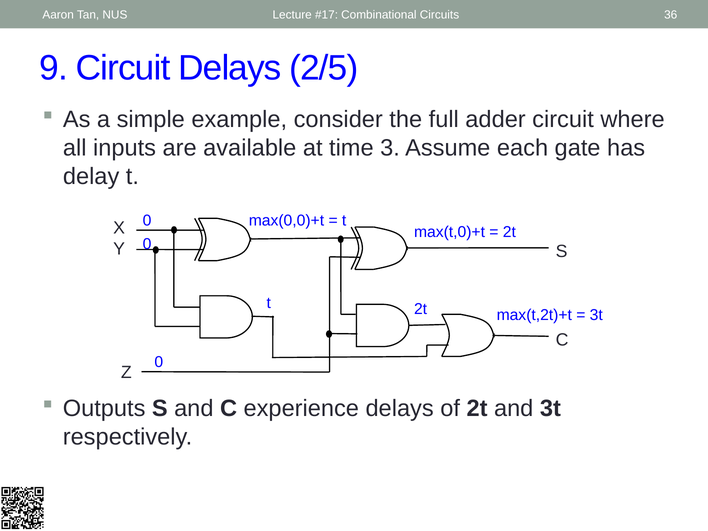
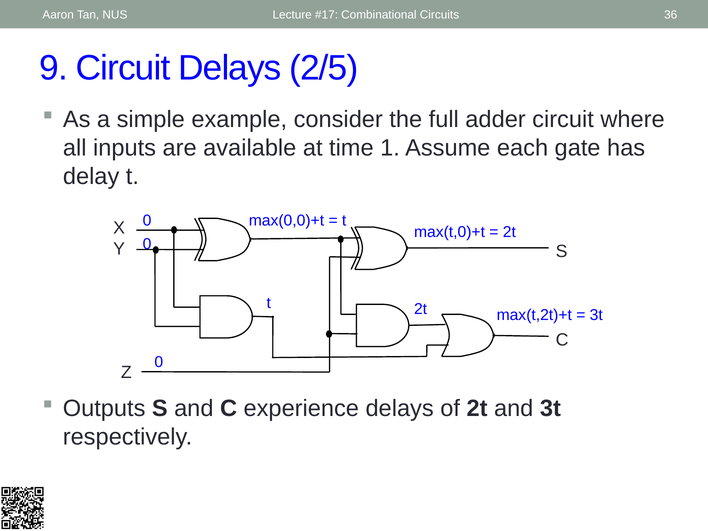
3: 3 -> 1 (390, 148)
